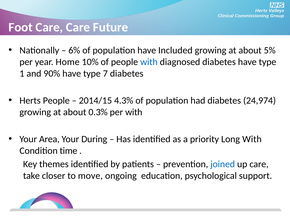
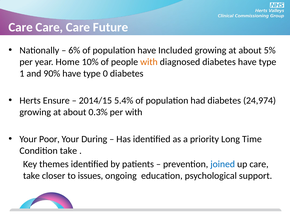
Foot: Foot -> Care (21, 27)
with colour: blue -> orange (149, 62)
7: 7 -> 0 (105, 74)
Herts People: People -> Ensure (56, 101)
4.3%: 4.3% -> 5.4% (124, 101)
Area: Area -> Poor (49, 139)
Long With: With -> Time (252, 139)
Condition time: time -> take (68, 151)
move: move -> issues (90, 176)
